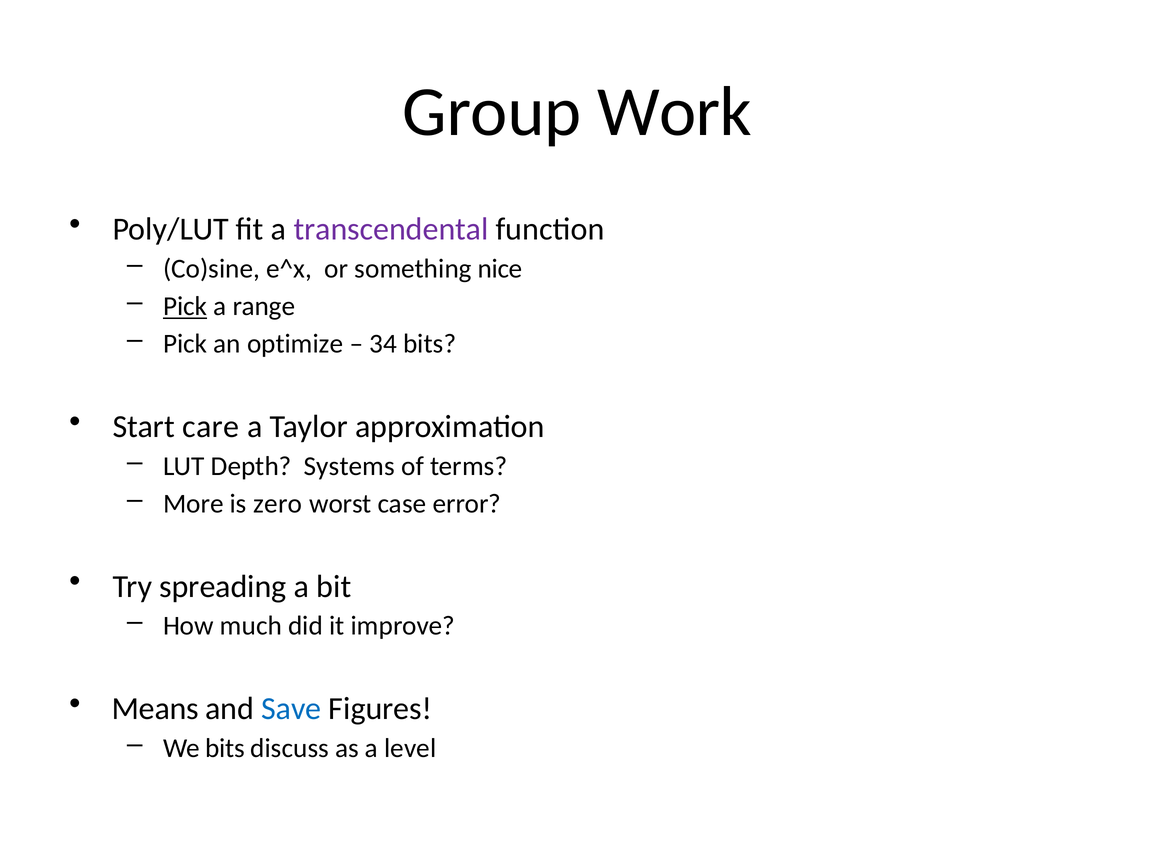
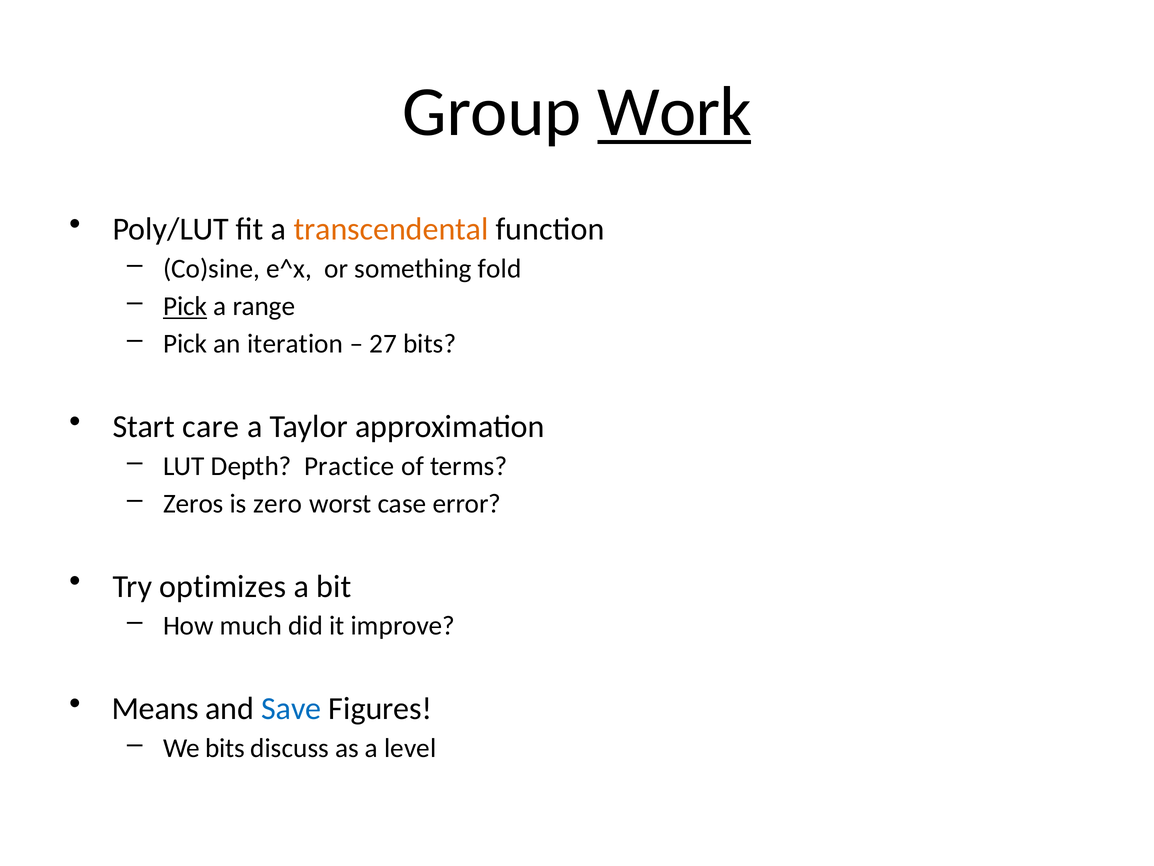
Work underline: none -> present (675, 112)
transcendental colour: purple -> orange (391, 229)
nice: nice -> fold (500, 269)
optimize: optimize -> iteration (295, 344)
34: 34 -> 27 (383, 344)
Systems: Systems -> Practice (349, 466)
More: More -> Zeros (193, 503)
spreading: spreading -> optimizes (223, 586)
